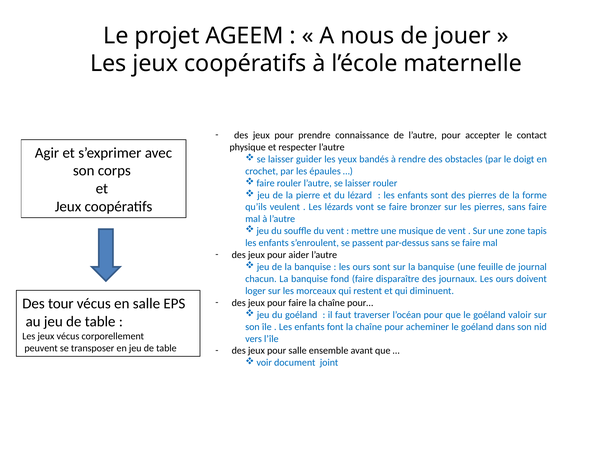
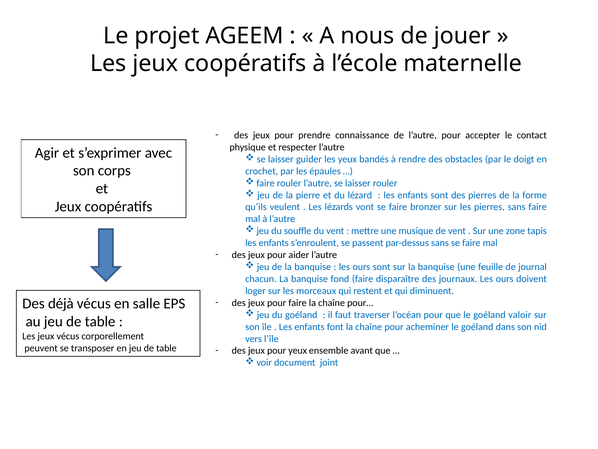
tour: tour -> déjà (61, 303)
pour salle: salle -> yeux (298, 350)
